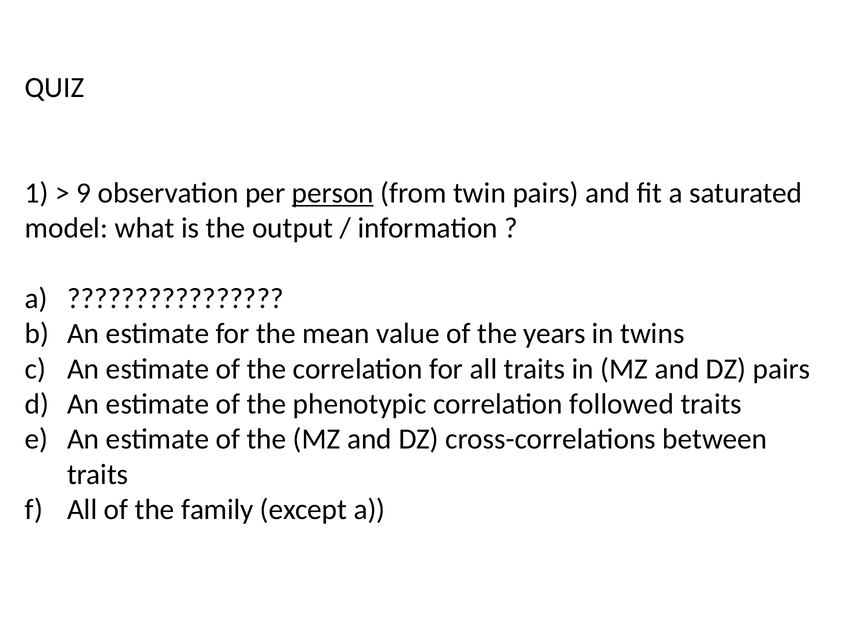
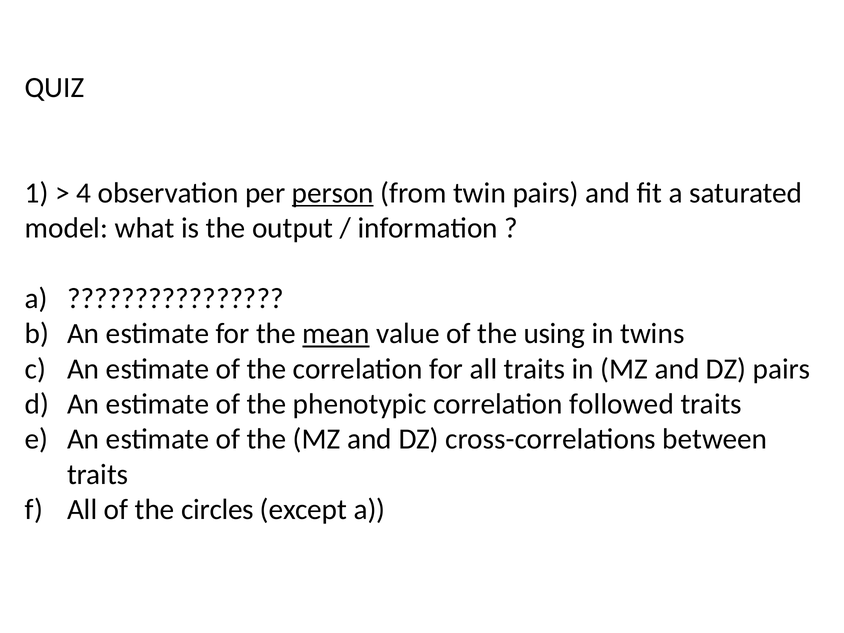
9: 9 -> 4 (84, 193)
mean underline: none -> present (336, 334)
years: years -> using (554, 334)
family: family -> circles (217, 510)
